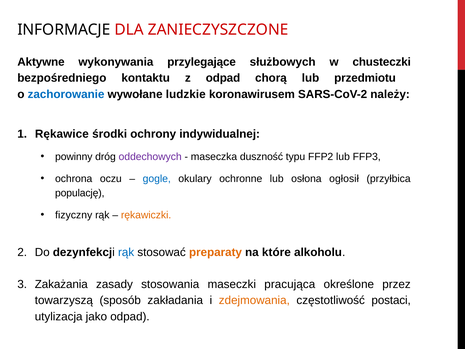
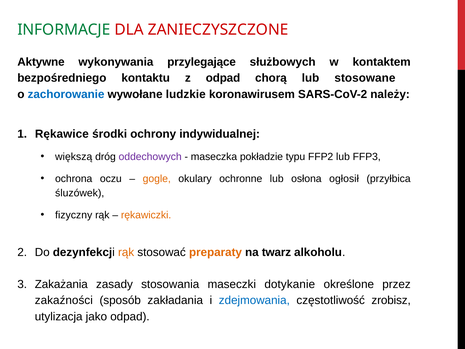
INFORMACJE colour: black -> green (64, 30)
chusteczki: chusteczki -> kontaktem (382, 62)
przedmiotu: przedmiotu -> stosowane (365, 78)
powinny: powinny -> większą (74, 157)
duszność: duszność -> pokładzie (261, 157)
gogle colour: blue -> orange (157, 179)
populację: populację -> śluzówek (80, 193)
rąk colour: blue -> orange (126, 252)
które: które -> twarz (277, 252)
pracująca: pracująca -> dotykanie (290, 284)
towarzyszą: towarzyszą -> zakaźności (64, 300)
zdejmowania colour: orange -> blue (254, 300)
postaci: postaci -> zrobisz (391, 300)
